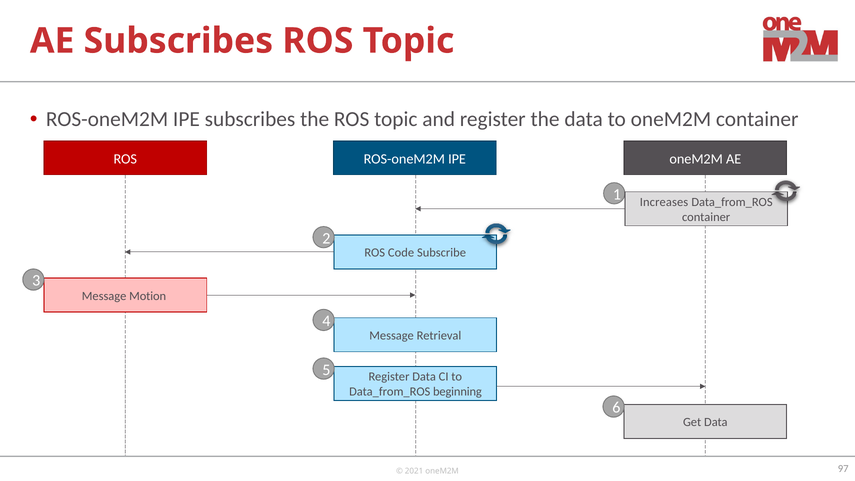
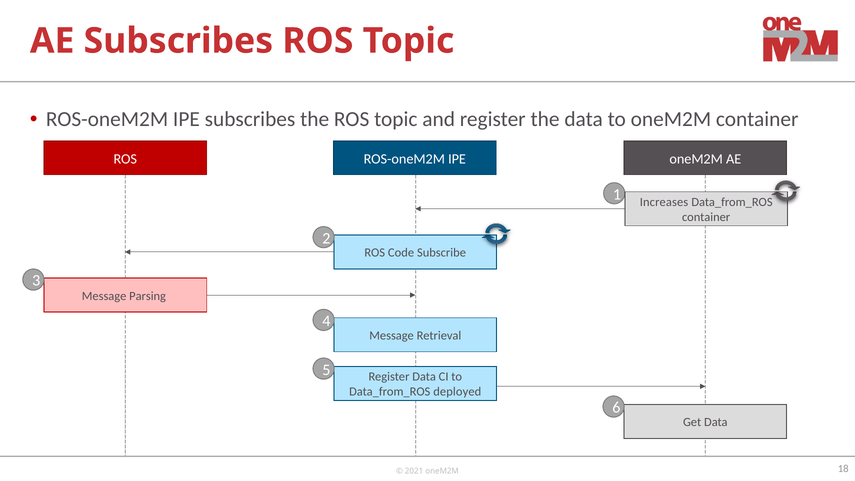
Motion: Motion -> Parsing (148, 296)
beginning: beginning -> deployed (457, 392)
97: 97 -> 18 (843, 469)
